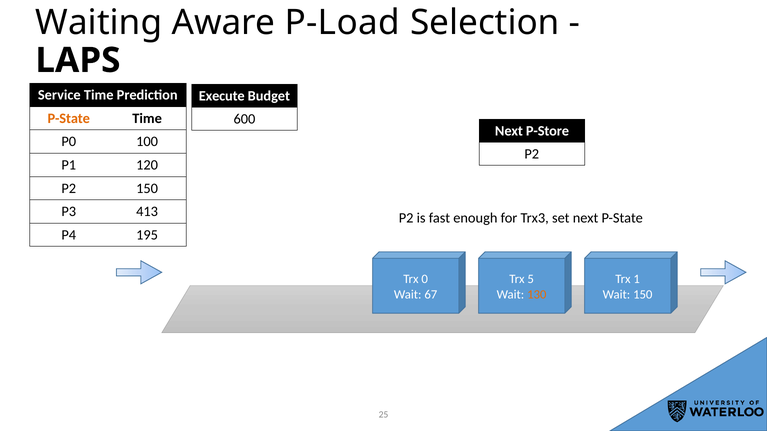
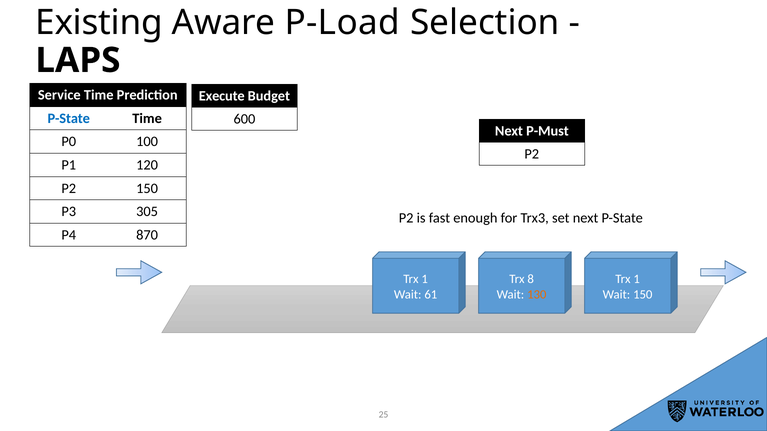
Waiting: Waiting -> Existing (99, 22)
P-State colour: orange -> blue (69, 119)
P-Store: P-Store -> P-Must (547, 131)
413: 413 -> 305 (147, 212)
195: 195 -> 870 (147, 235)
0: 0 -> 1 (425, 279)
5: 5 -> 8 (531, 279)
67: 67 -> 61 (431, 295)
